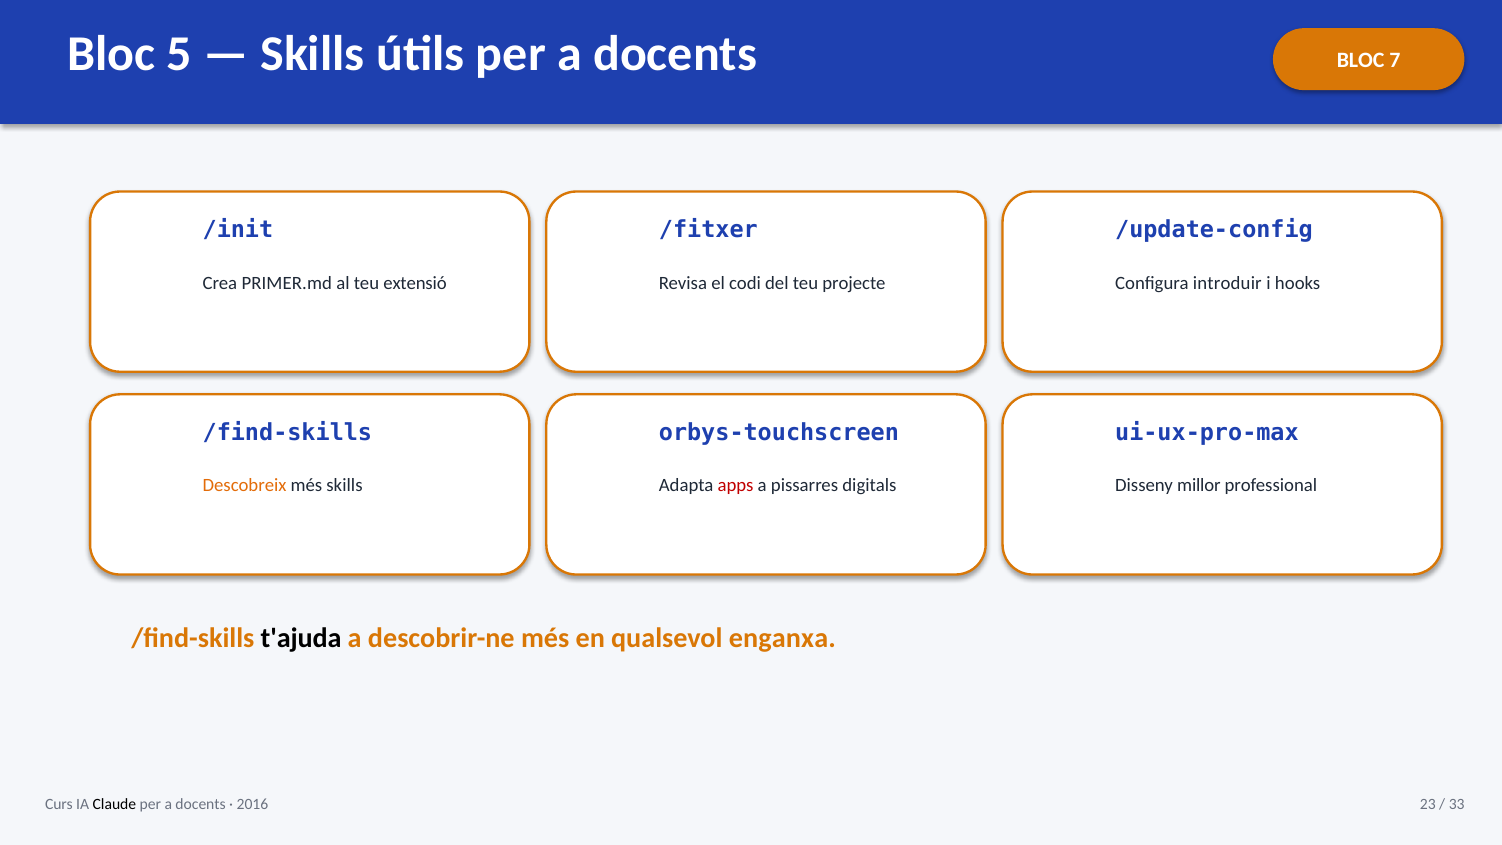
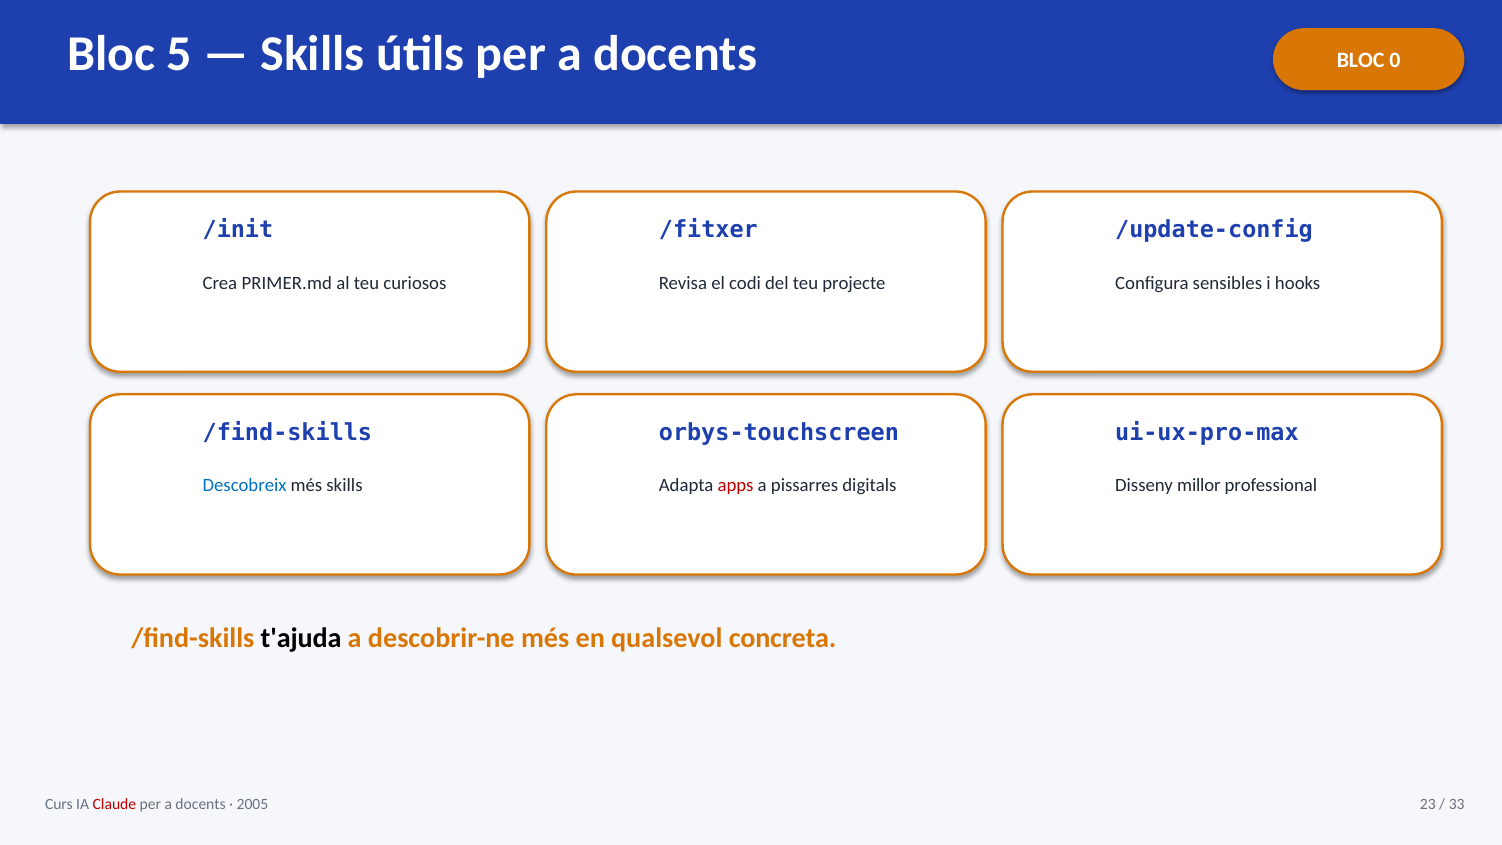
7: 7 -> 0 (1395, 61)
extensió: extensió -> curiosos (415, 283)
introduir: introduir -> sensibles (1227, 283)
Descobreix colour: orange -> blue (245, 486)
enganxa: enganxa -> concreta (783, 638)
Claude colour: black -> red (114, 805)
2016: 2016 -> 2005 (252, 805)
